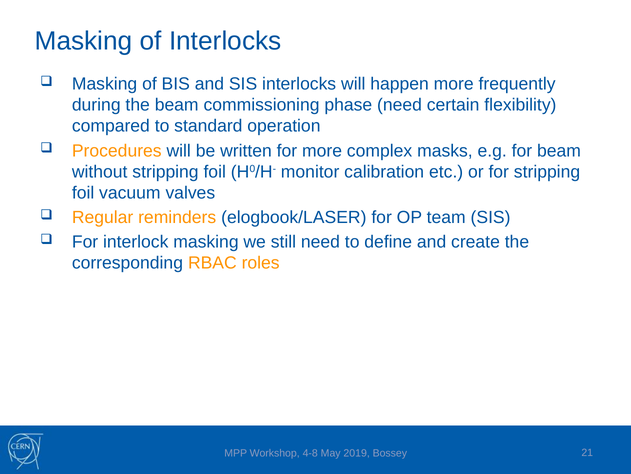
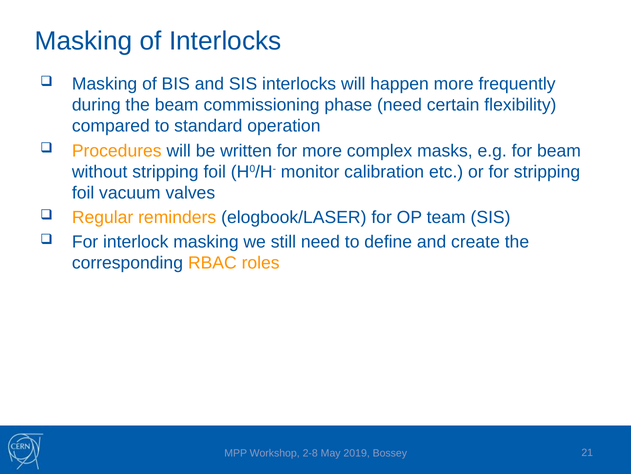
4-8: 4-8 -> 2-8 (310, 452)
